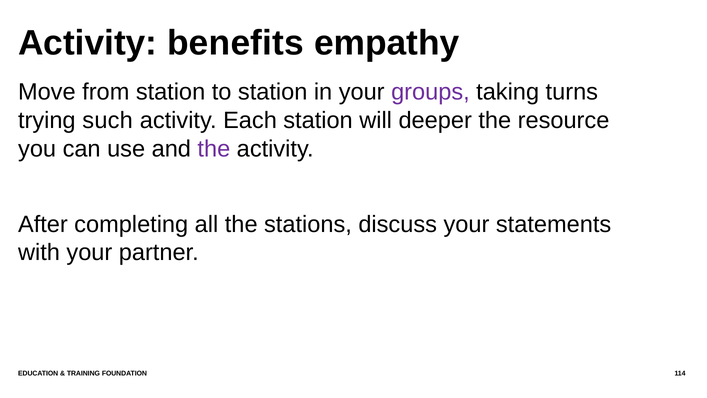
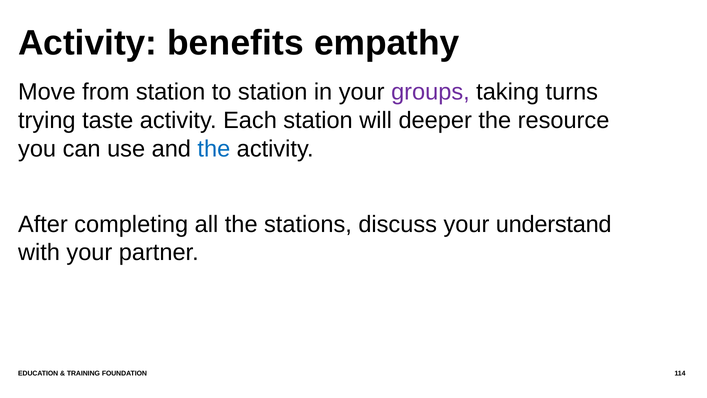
such: such -> taste (108, 120)
the colour: purple -> blue (214, 149)
statements: statements -> understand (554, 224)
